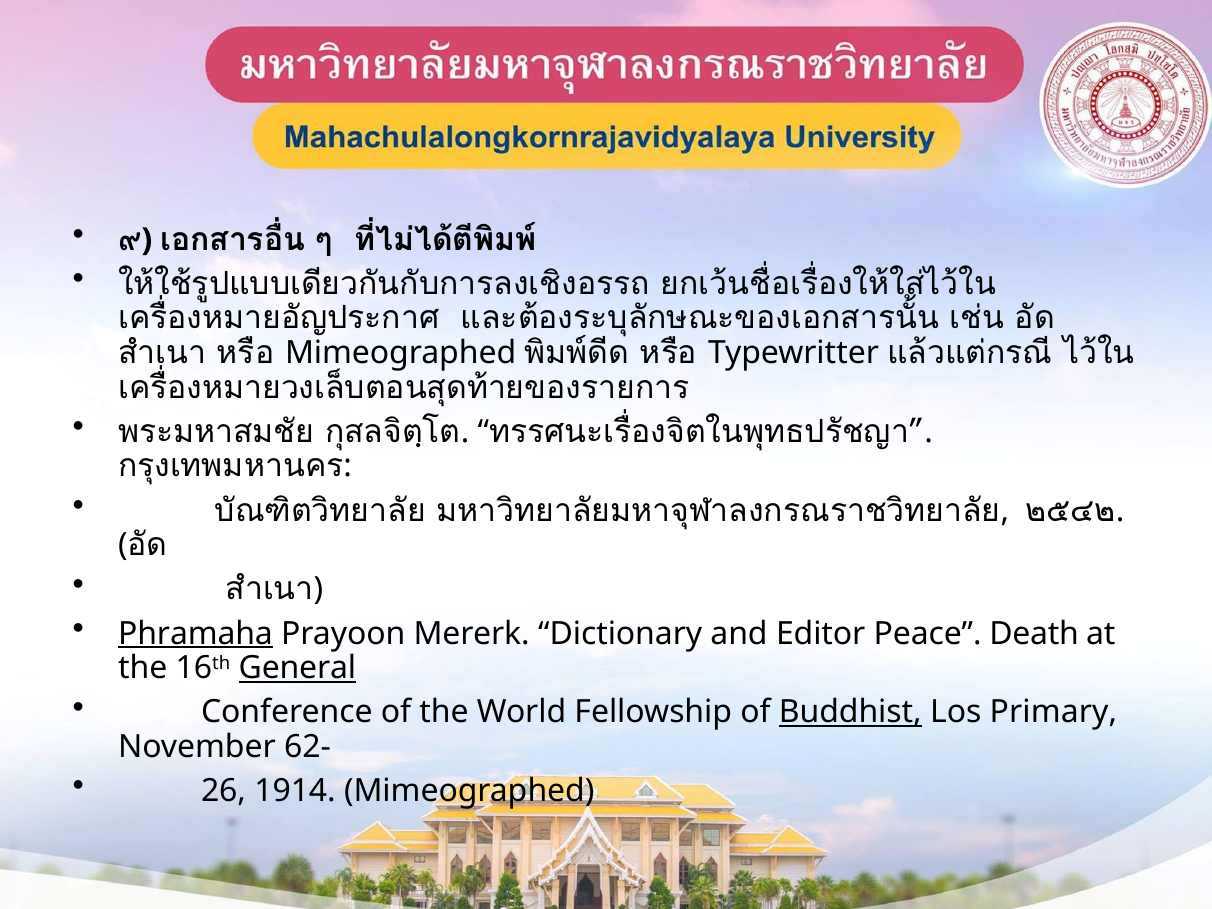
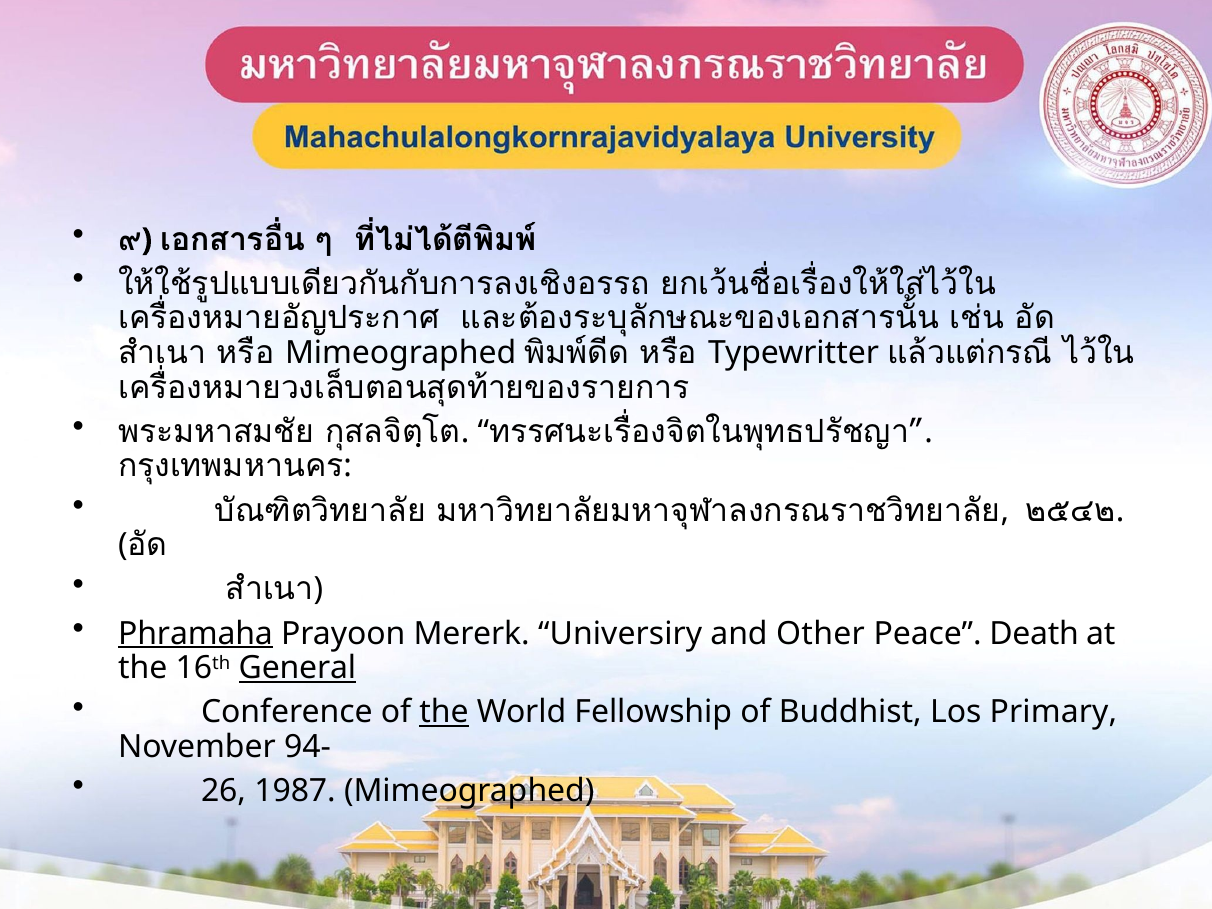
Dictionary: Dictionary -> Universiry (620, 633)
Editor: Editor -> Other (821, 633)
the underline: none -> present (444, 712)
Buddhist underline: present -> none (850, 712)
62-: 62- -> 94- (307, 747)
1914: 1914 -> 1987 (295, 791)
